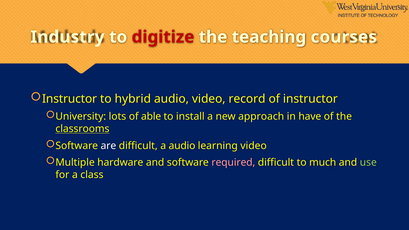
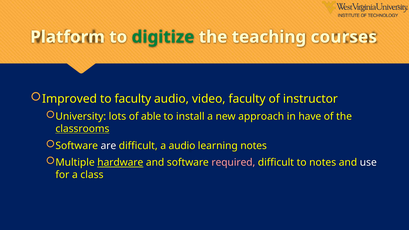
Industry: Industry -> Platform (68, 37)
digitize colour: red -> green (163, 37)
Instructor: Instructor -> Improved (69, 99)
to hybrid: hybrid -> faculty (133, 99)
video record: record -> faculty (247, 99)
learning video: video -> notes (254, 146)
hardware underline: none -> present (120, 163)
to much: much -> notes (323, 163)
use colour: light green -> white (368, 163)
